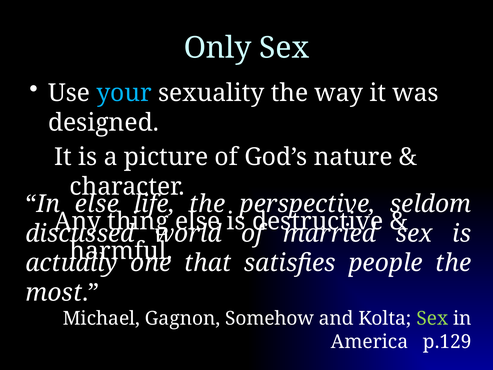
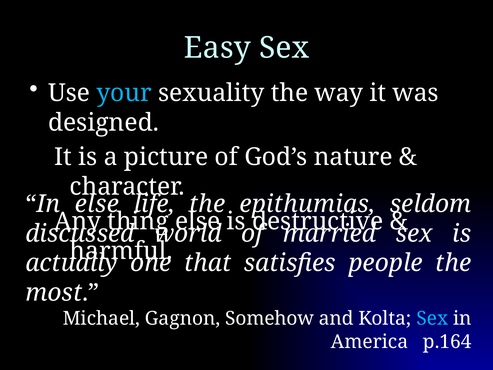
Only: Only -> Easy (217, 48)
perspective: perspective -> epithumias (307, 204)
Sex colour: light green -> light blue (432, 318)
p.129: p.129 -> p.164 (447, 341)
